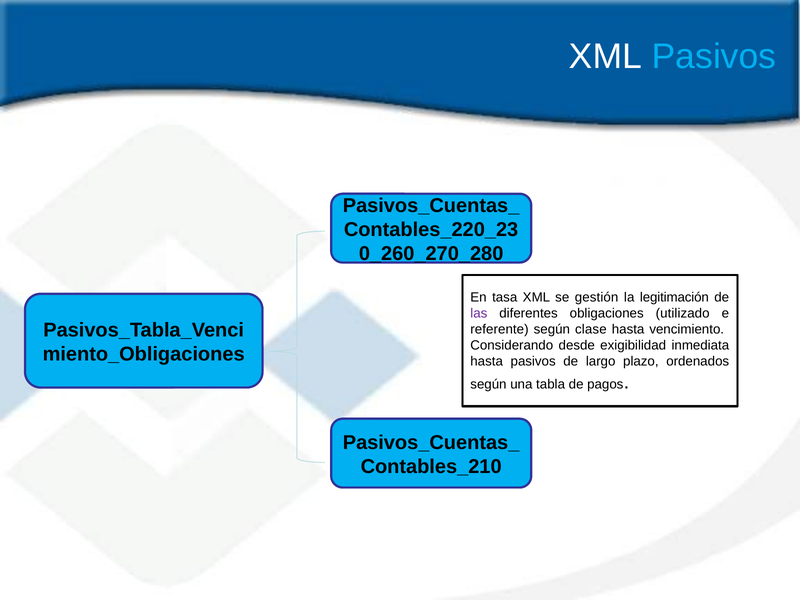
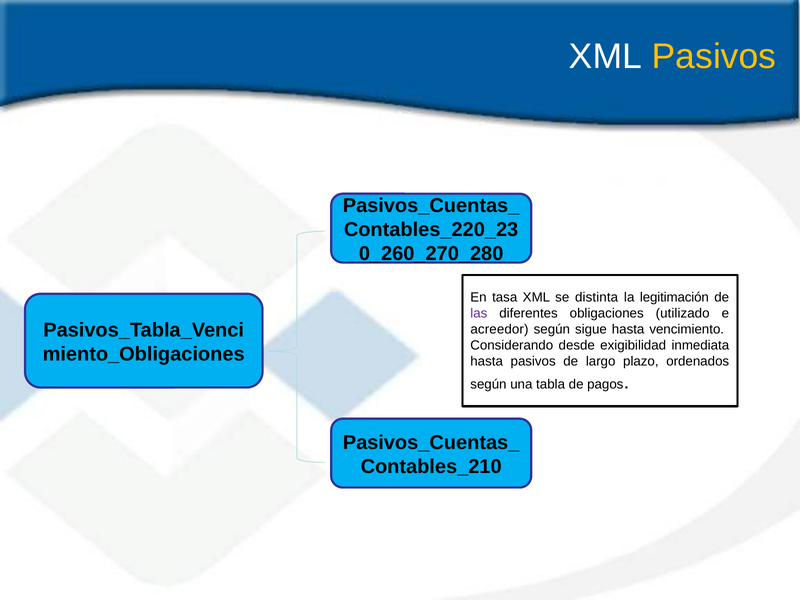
Pasivos colour: light blue -> yellow (714, 56)
gestión: gestión -> distinta (597, 298)
referente: referente -> acreedor (499, 330)
clase: clase -> sigue (591, 330)
